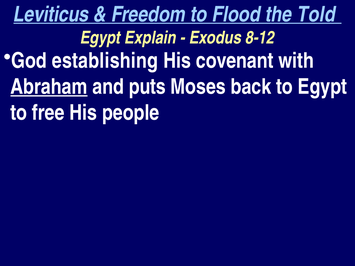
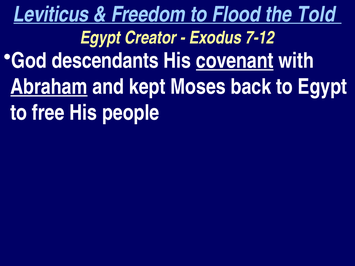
Explain: Explain -> Creator (151, 38)
8-12: 8-12 -> 7-12 (260, 38)
establishing: establishing -> descendants (105, 61)
covenant underline: none -> present (235, 61)
puts: puts -> kept (147, 87)
